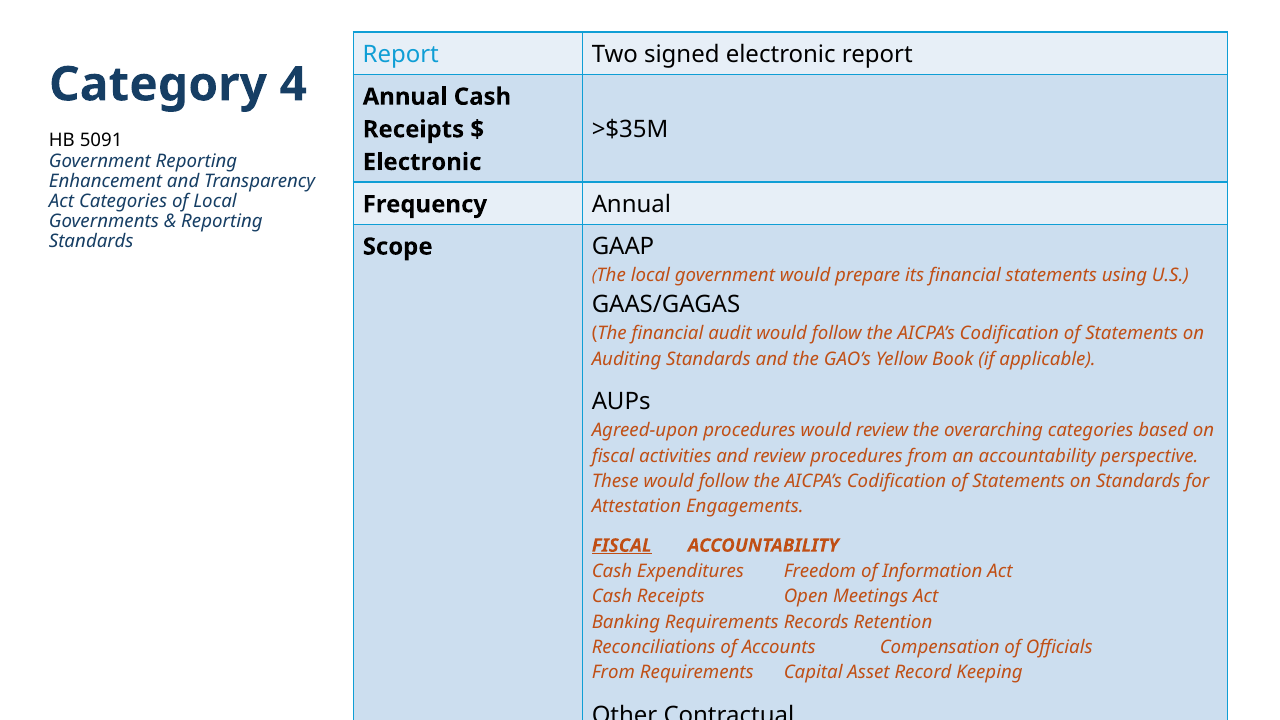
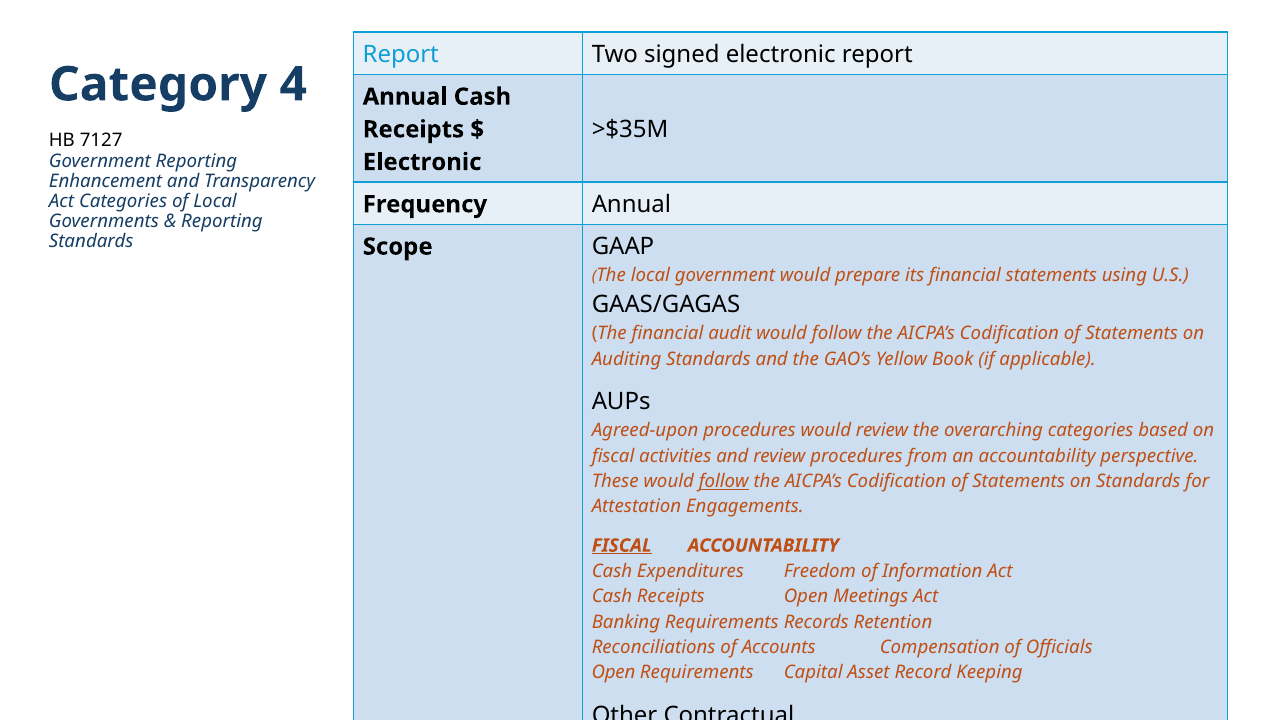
5091: 5091 -> 7127 (101, 141)
follow underline: none -> present (724, 481)
From: From -> Open (613, 673)
